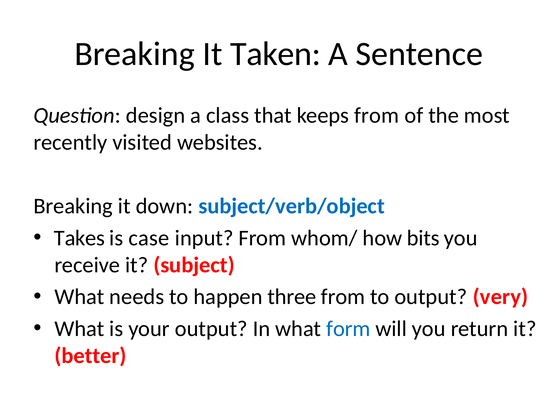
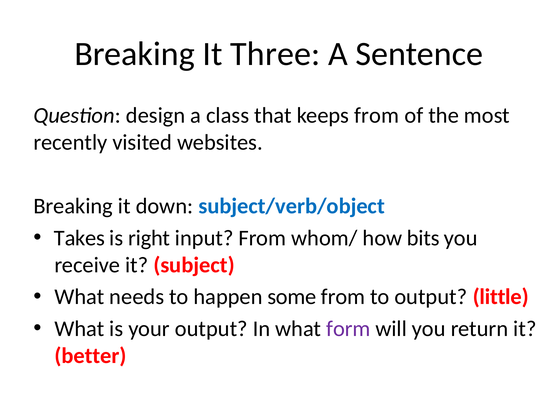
Taken: Taken -> Three (275, 54)
case: case -> right (149, 238)
three: three -> some (292, 297)
very: very -> little (501, 297)
form colour: blue -> purple (348, 329)
